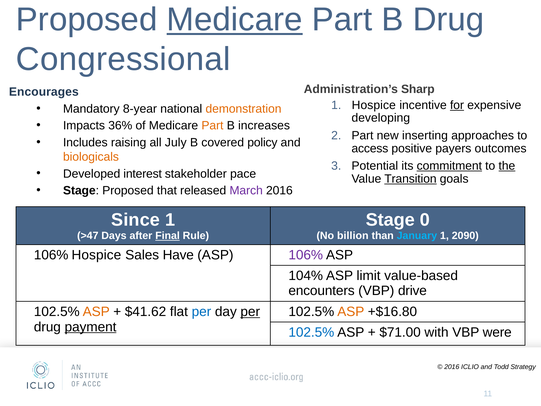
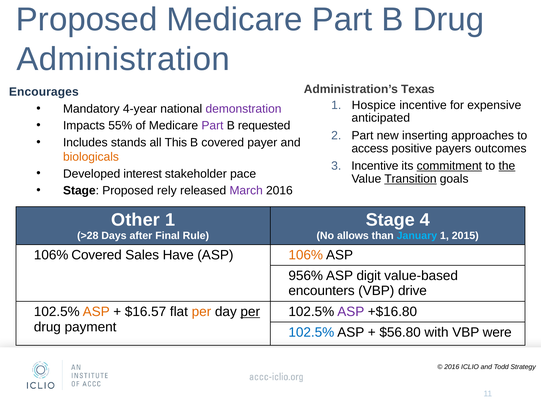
Medicare underline: present -> none (235, 20)
Congressional: Congressional -> Administration (123, 59)
Sharp: Sharp -> Texas (418, 89)
for underline: present -> none (457, 105)
8-year: 8-year -> 4-year (140, 109)
demonstration colour: orange -> purple (243, 109)
developing: developing -> anticipated (381, 118)
36%: 36% -> 55% (120, 126)
Part colour: orange -> purple (212, 126)
increases: increases -> requested (264, 126)
raising: raising -> stands (129, 142)
July: July -> This (176, 142)
policy: policy -> payer (262, 142)
Potential: Potential -> Incentive (375, 166)
that: that -> rely (167, 190)
Since: Since -> Other (136, 220)
0: 0 -> 4 (425, 220)
>47: >47 -> >28 (88, 236)
Final underline: present -> none (168, 236)
billion: billion -> allows (353, 236)
2090: 2090 -> 2015 (465, 236)
106% Hospice: Hospice -> Covered (97, 255)
106% colour: purple -> orange (306, 255)
104%: 104% -> 956% (306, 276)
limit: limit -> digit (369, 276)
$41.62: $41.62 -> $16.57 (146, 312)
per colour: blue -> orange (201, 312)
ASP colour: orange -> purple (351, 312)
payment underline: present -> none (91, 327)
$71.00: $71.00 -> $56.80 (400, 332)
